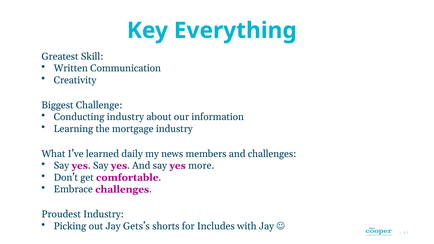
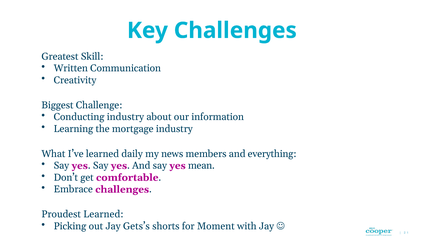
Key Everything: Everything -> Challenges (235, 30)
and challenges: challenges -> everything (272, 154)
more: more -> mean (201, 166)
Proudest Industry: Industry -> Learned (103, 214)
Includes: Includes -> Moment (216, 226)
